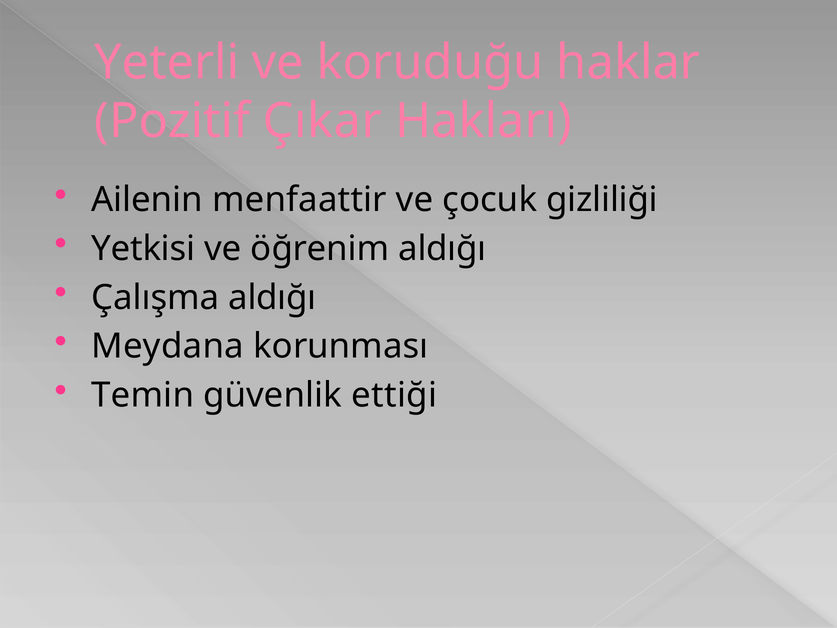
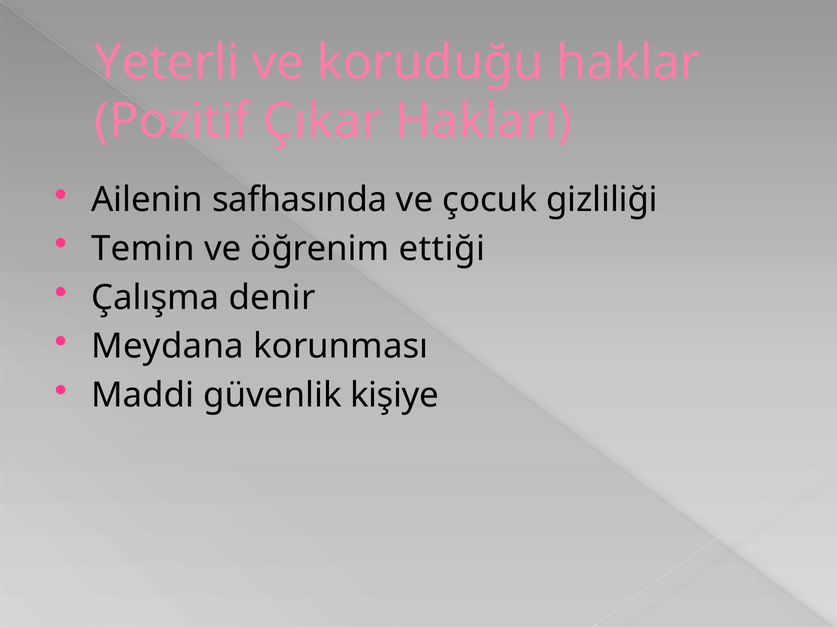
menfaattir: menfaattir -> safhasında (300, 200)
Yetkisi: Yetkisi -> Temin (143, 249)
öğrenim aldığı: aldığı -> ettiği (442, 249)
Çalışma aldığı: aldığı -> denir (272, 297)
Temin: Temin -> Maddi (143, 395)
ettiği: ettiği -> kişiye (395, 395)
